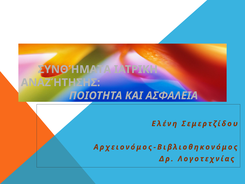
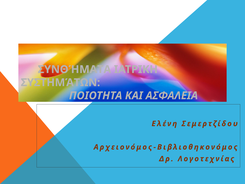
ΑΝΑΖΉΤΗΣΗΣ: ΑΝΑΖΉΤΗΣΗΣ -> ΣΥΣΤΗΜΆΤΩΝ (60, 82)
